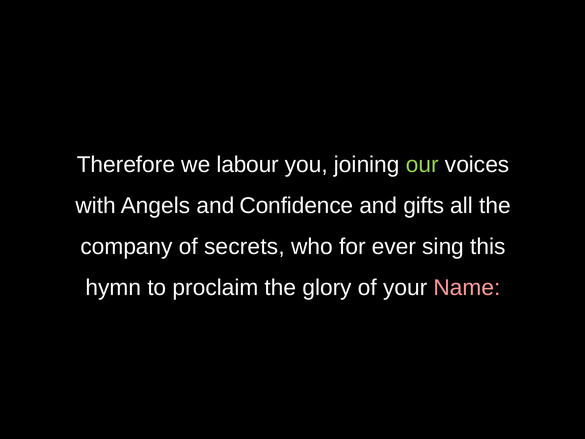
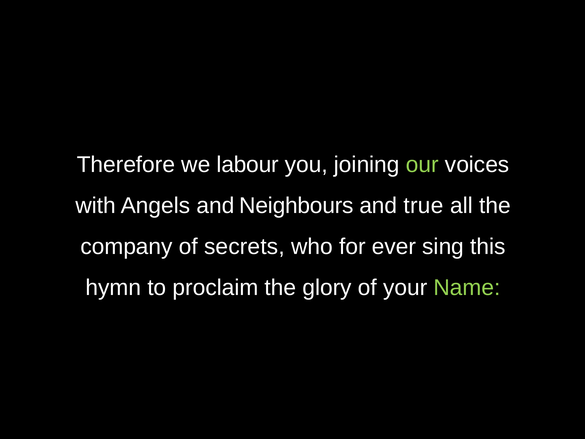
Confidence: Confidence -> Neighbours (296, 205)
gifts: gifts -> true (424, 205)
Name colour: pink -> light green (467, 287)
